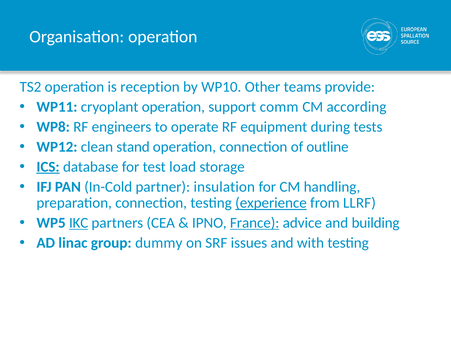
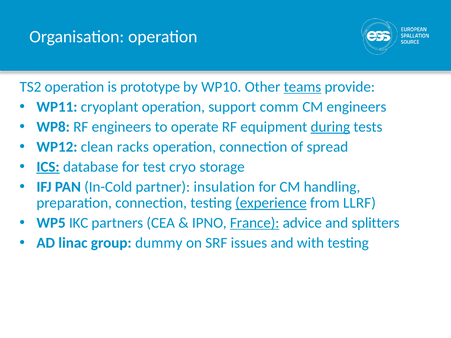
reception: reception -> prototype (150, 87)
teams underline: none -> present (302, 87)
CM according: according -> engineers (356, 107)
during underline: none -> present (330, 127)
stand: stand -> racks (133, 147)
outline: outline -> spread (327, 147)
load: load -> cryo (183, 167)
IKC underline: present -> none (79, 223)
building: building -> splitters (376, 223)
